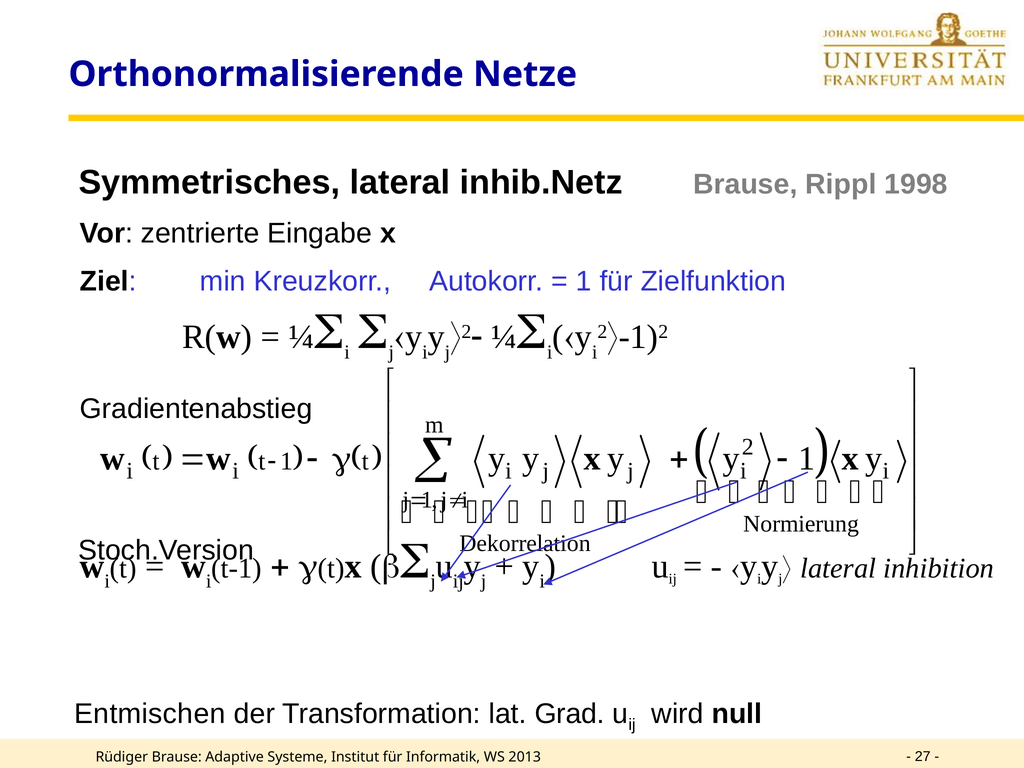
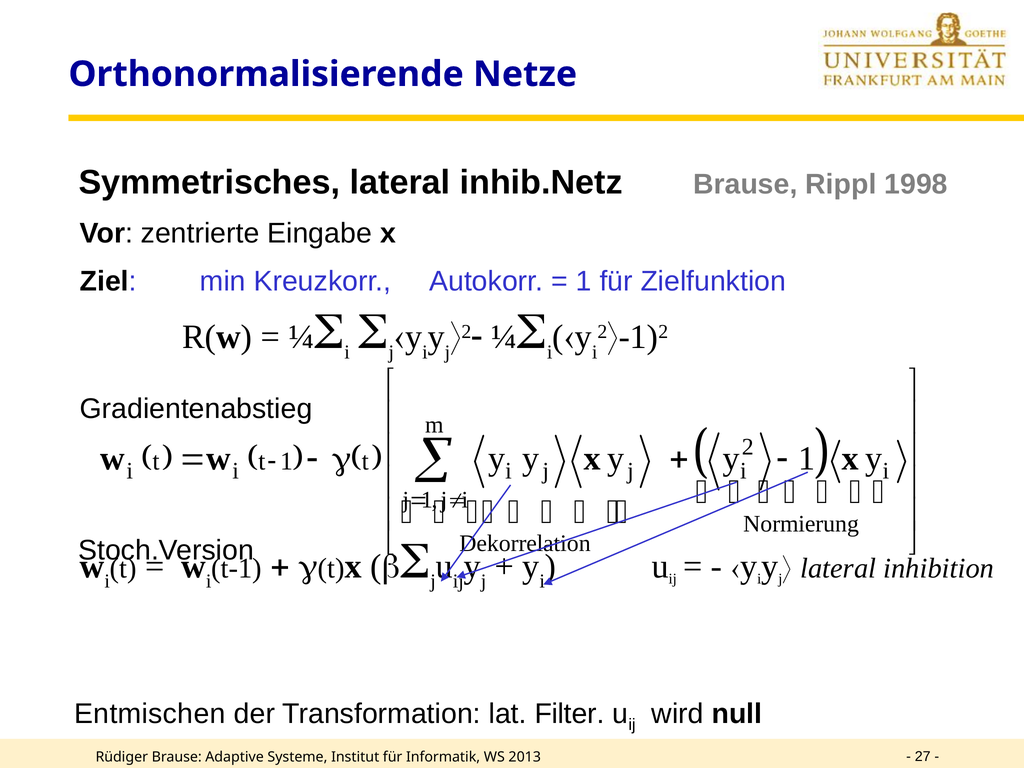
Grad: Grad -> Filter (570, 714)
